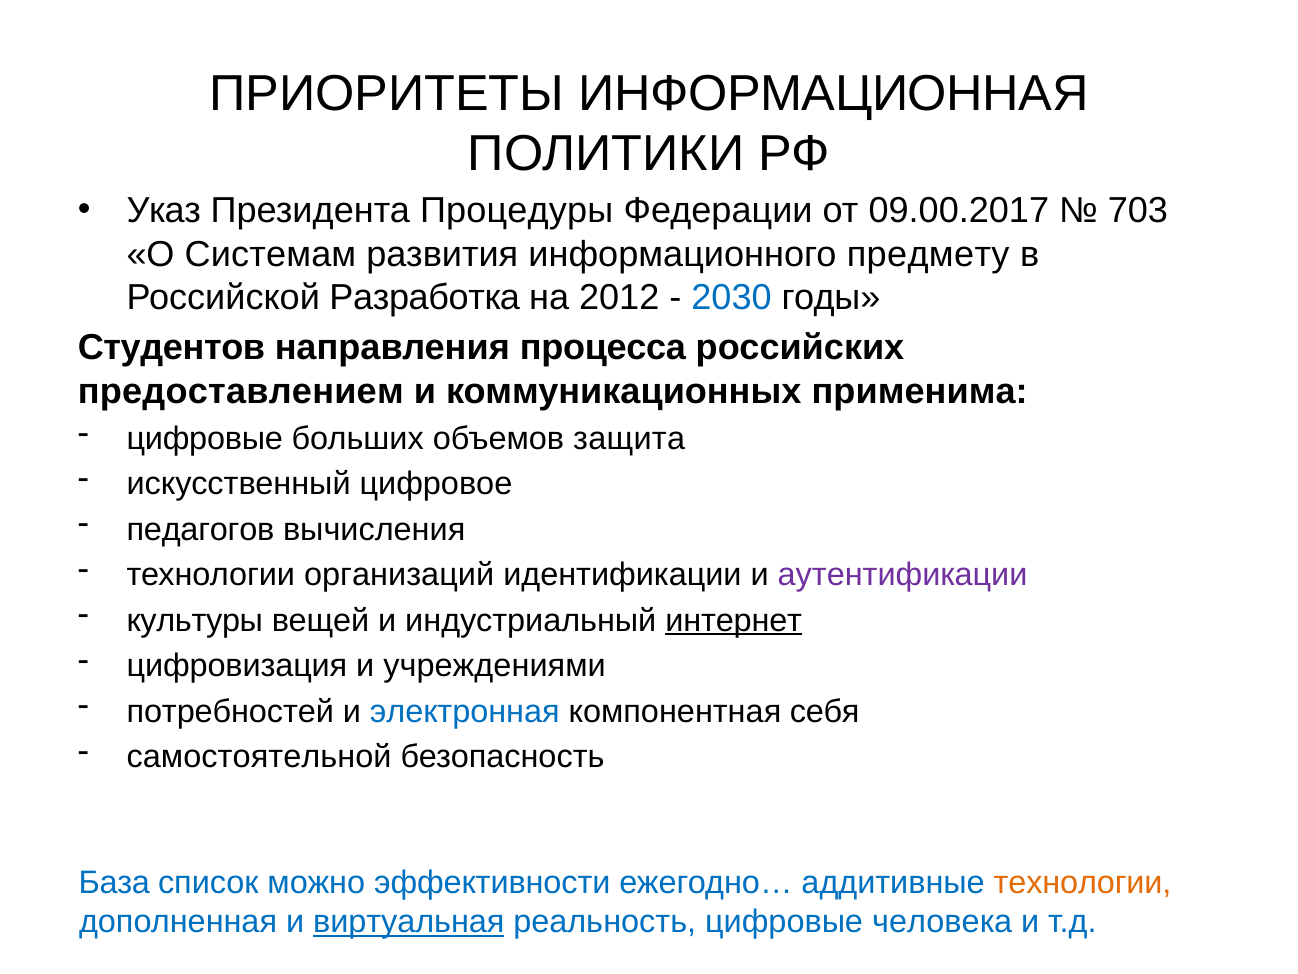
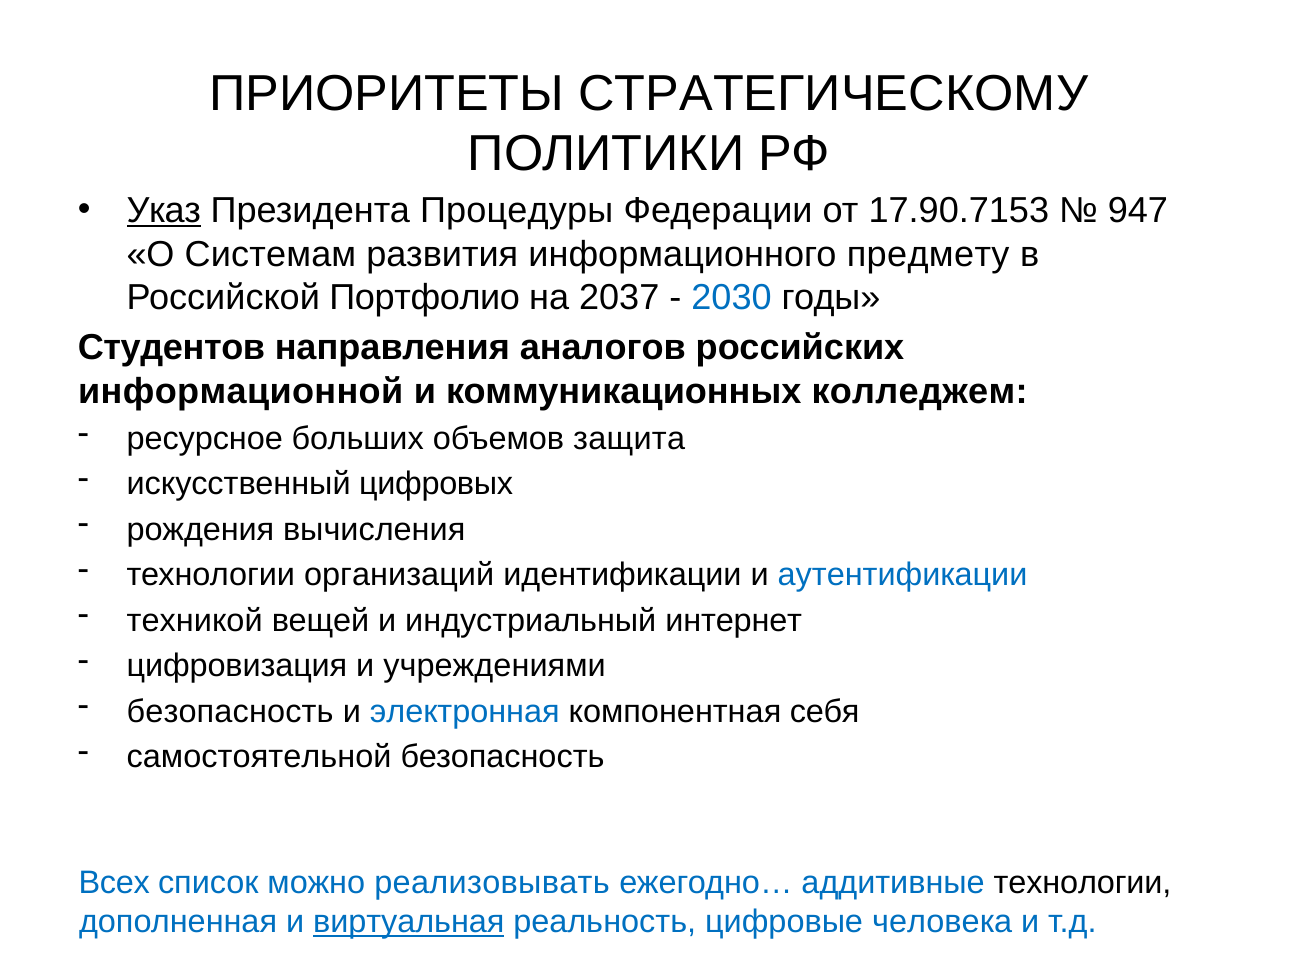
ИНФОРМАЦИОННАЯ: ИНФОРМАЦИОННАЯ -> СТРАТЕГИЧЕСКОМУ (833, 93)
Указ underline: none -> present (164, 211)
09.00.2017: 09.00.2017 -> 17.90.7153 (959, 211)
703: 703 -> 947 (1138, 211)
Разработка: Разработка -> Портфолио (425, 297)
2012: 2012 -> 2037 (619, 297)
процесса: процесса -> аналогов (603, 348)
предоставлением: предоставлением -> информационной (241, 391)
применима: применима -> колледжем (920, 391)
цифровые: цифровые -> ресурсное (205, 438)
цифровое: цифровое -> цифровых (436, 484)
педагогов: педагогов -> рождения (200, 529)
аутентификации colour: purple -> blue (903, 575)
культуры: культуры -> техникой (195, 620)
интернет underline: present -> none (734, 620)
потребностей: потребностей -> безопасность (230, 711)
База: База -> Всех (114, 883)
эффективности: эффективности -> реализовывать (492, 883)
технологии colour: orange -> black (1083, 883)
